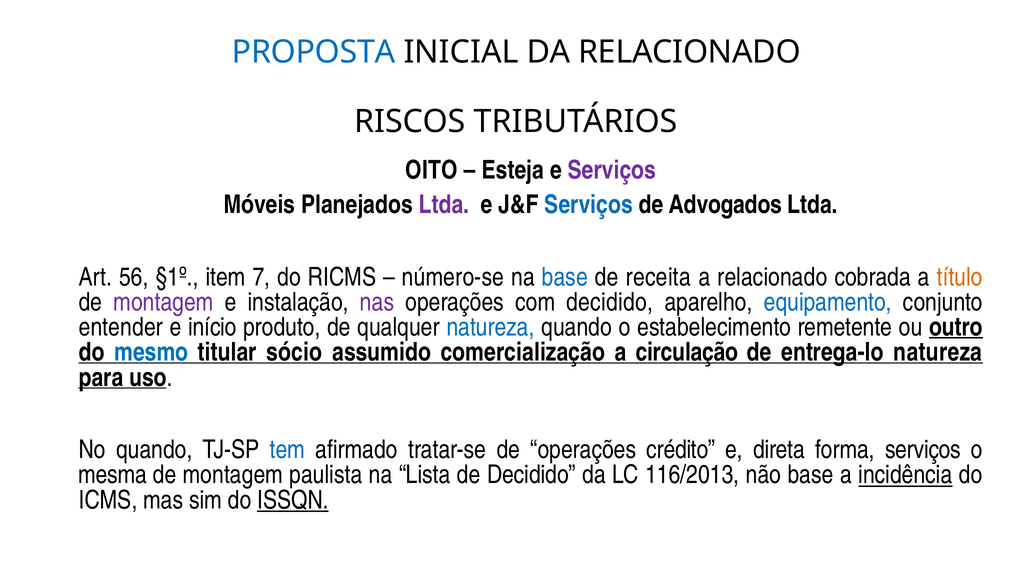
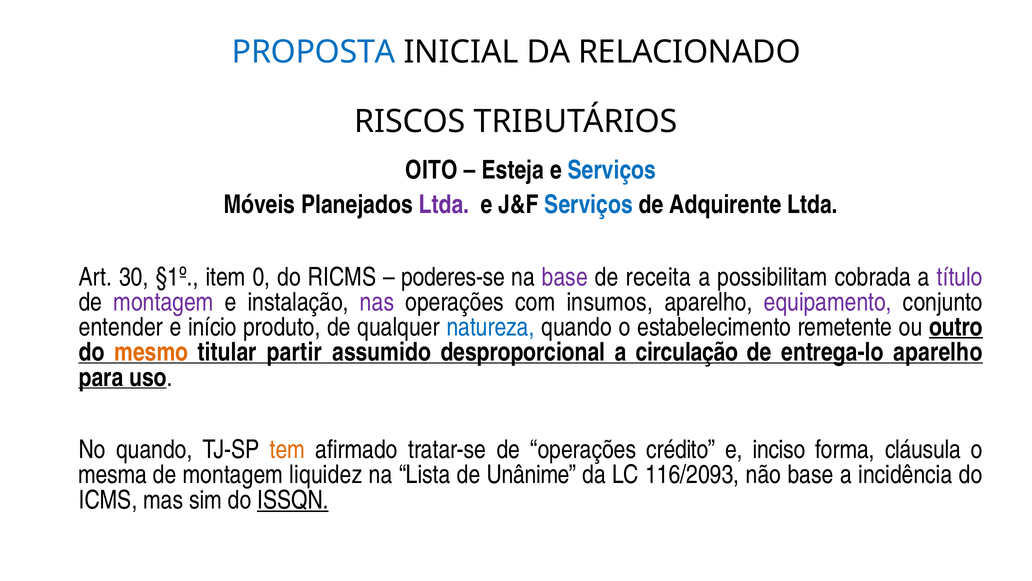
Serviços colour: purple -> blue (612, 170)
Advogados: Advogados -> Adquirente (725, 205)
56: 56 -> 30 (134, 277)
7: 7 -> 0 (261, 277)
número-se: número-se -> poderes-se (453, 277)
base colour: blue -> purple (565, 277)
a relacionado: relacionado -> possibilitam (772, 277)
título colour: orange -> purple (960, 277)
com decidido: decidido -> insumos (610, 302)
equipamento colour: blue -> purple (828, 302)
mesmo colour: blue -> orange (151, 352)
sócio: sócio -> partir (294, 352)
comercialização: comercialização -> desproporcional (523, 352)
entrega-lo natureza: natureza -> aparelho (938, 352)
tem colour: blue -> orange (287, 449)
direta: direta -> inciso (779, 449)
forma serviços: serviços -> cláusula (923, 449)
paulista: paulista -> liquidez (326, 475)
de Decidido: Decidido -> Unânime (532, 475)
116/2013: 116/2013 -> 116/2093 (692, 475)
incidência underline: present -> none (905, 475)
